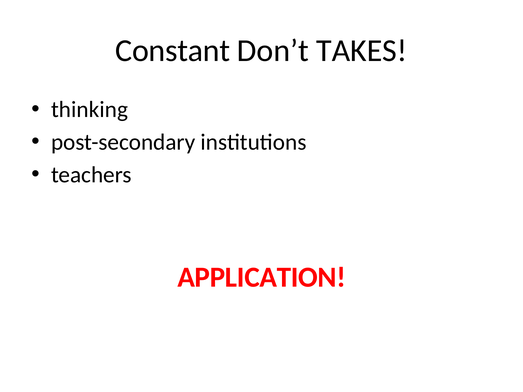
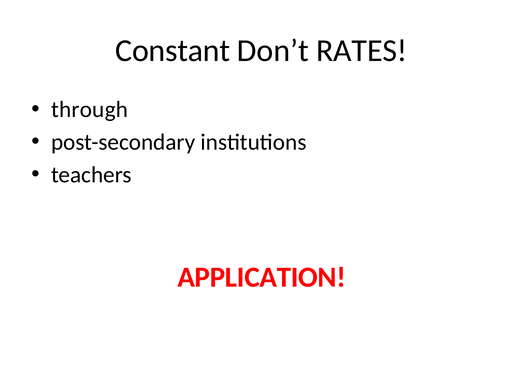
TAKES: TAKES -> RATES (362, 51)
thinking: thinking -> through (90, 110)
